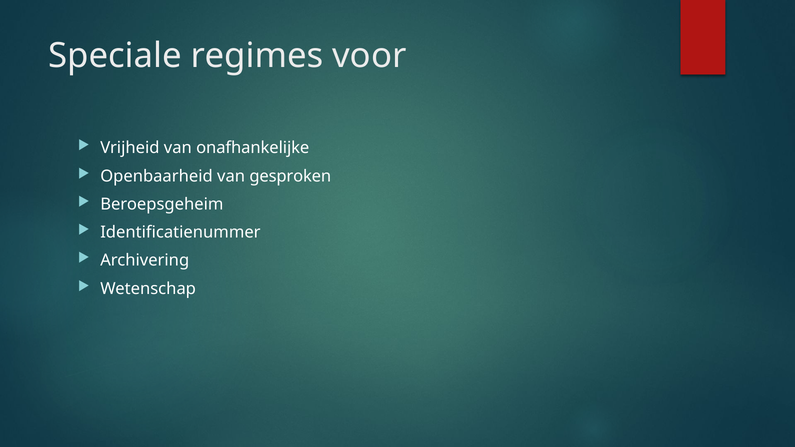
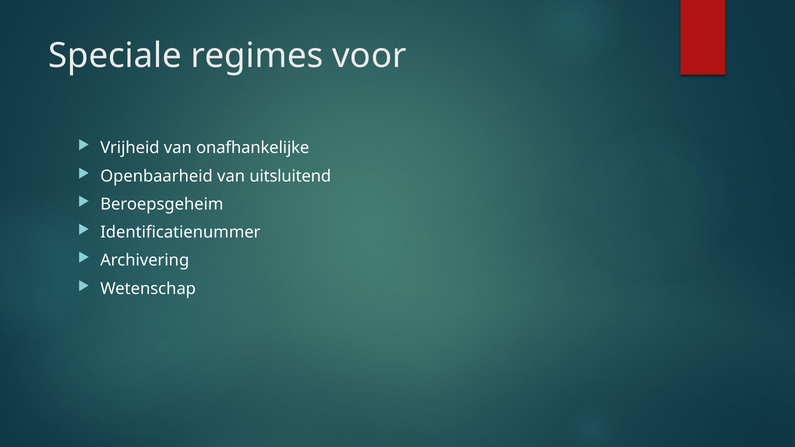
gesproken: gesproken -> uitsluitend (290, 176)
